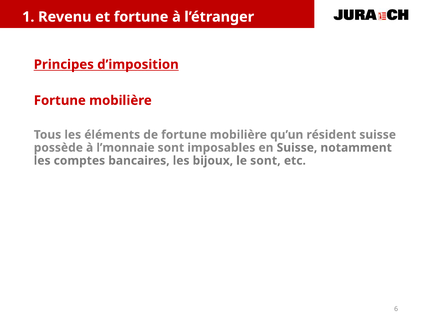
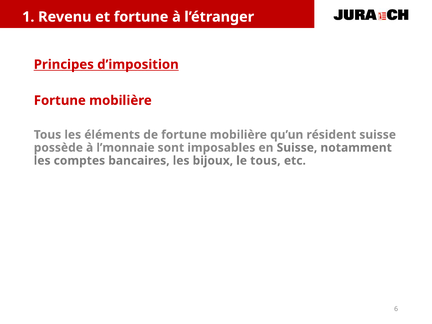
le sont: sont -> tous (265, 161)
